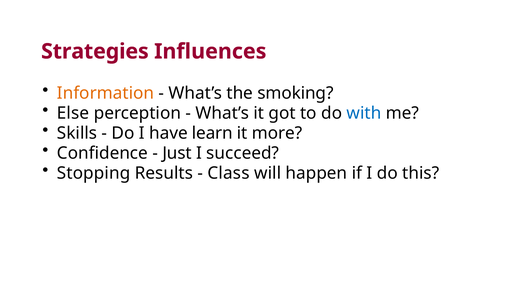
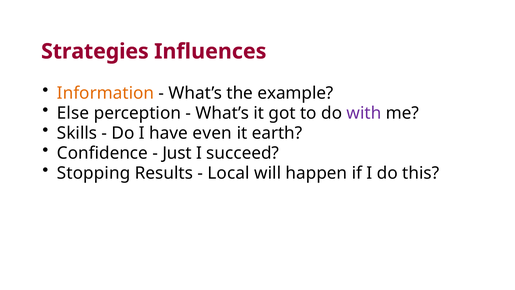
smoking: smoking -> example (295, 93)
with colour: blue -> purple (364, 113)
learn: learn -> even (212, 133)
more: more -> earth (277, 133)
Class: Class -> Local (229, 173)
